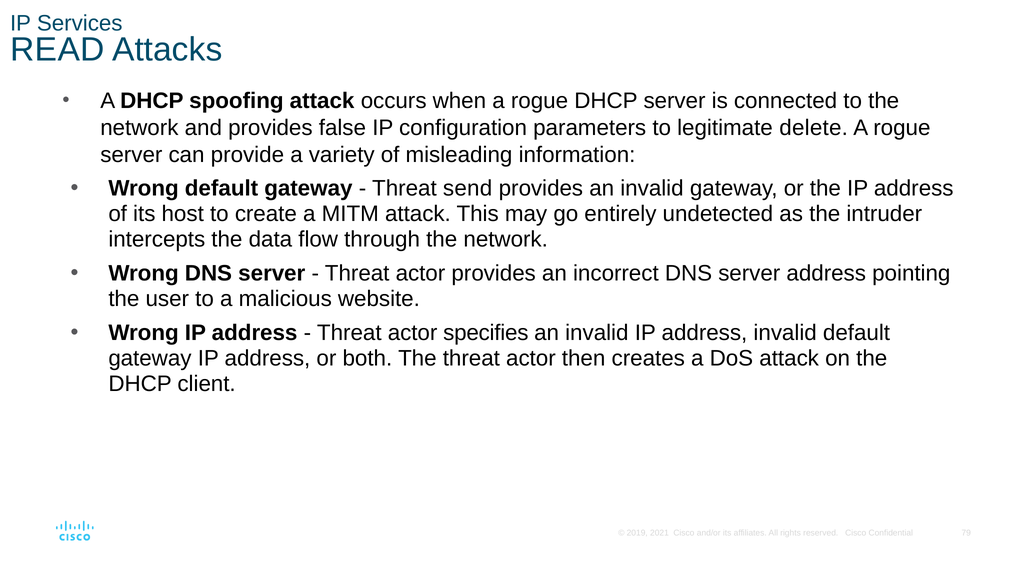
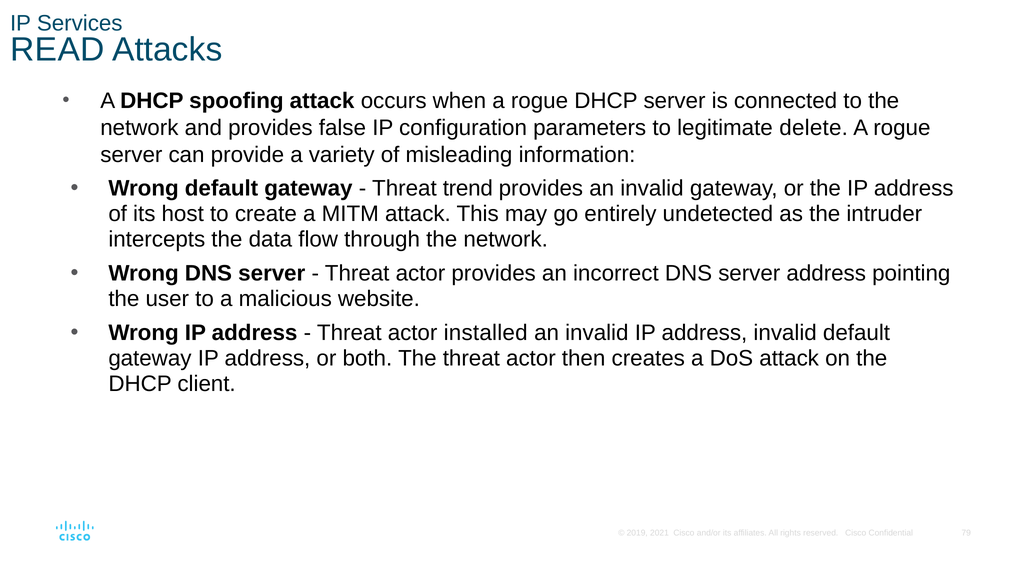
send: send -> trend (468, 188)
specifies: specifies -> installed (486, 333)
